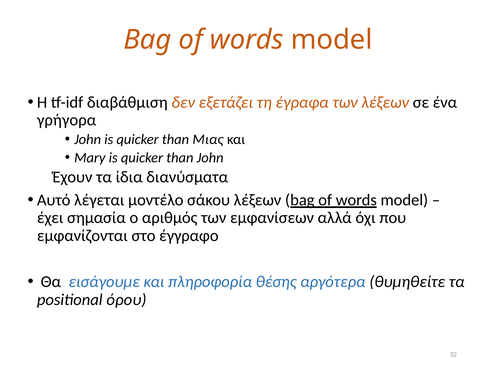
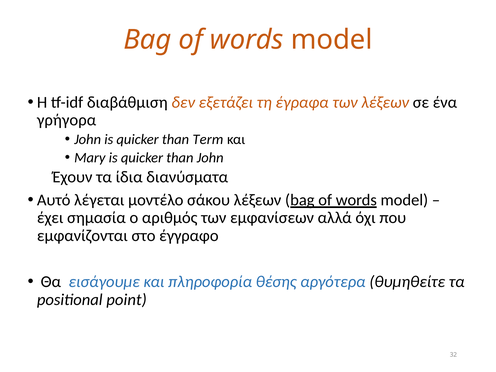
Μιας: Μιας -> Term (208, 139)
όρου: όρου -> point (127, 300)
